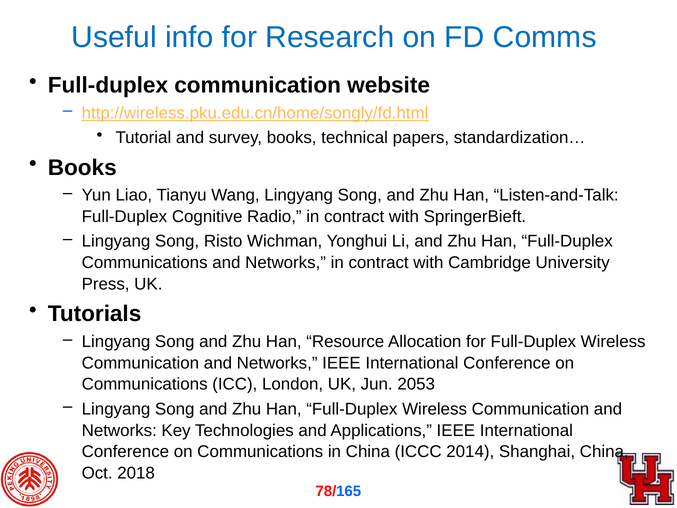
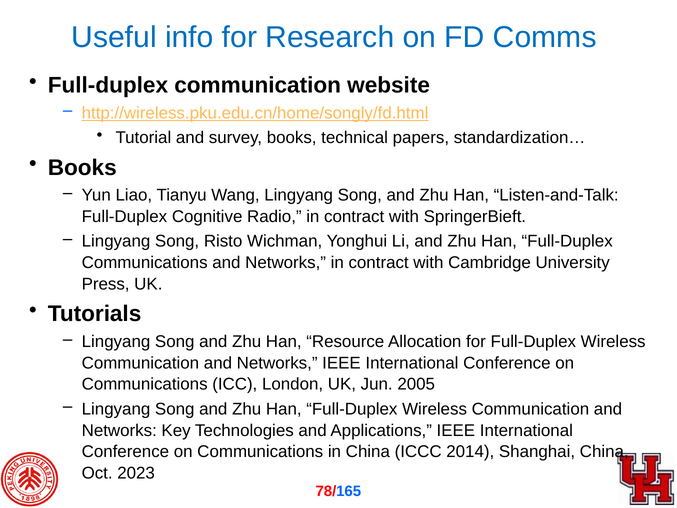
2053: 2053 -> 2005 (416, 384)
2018: 2018 -> 2023 (136, 473)
